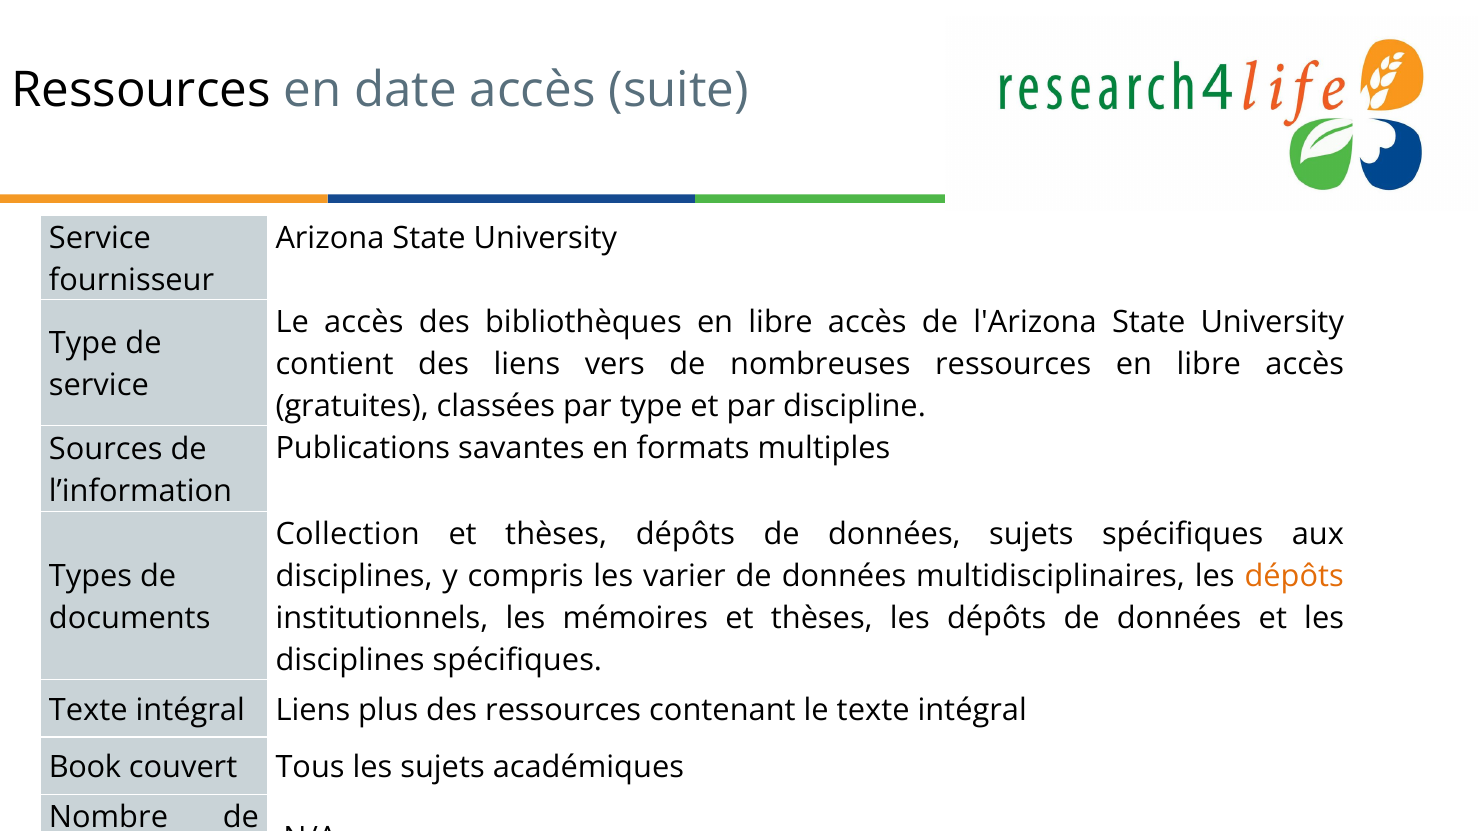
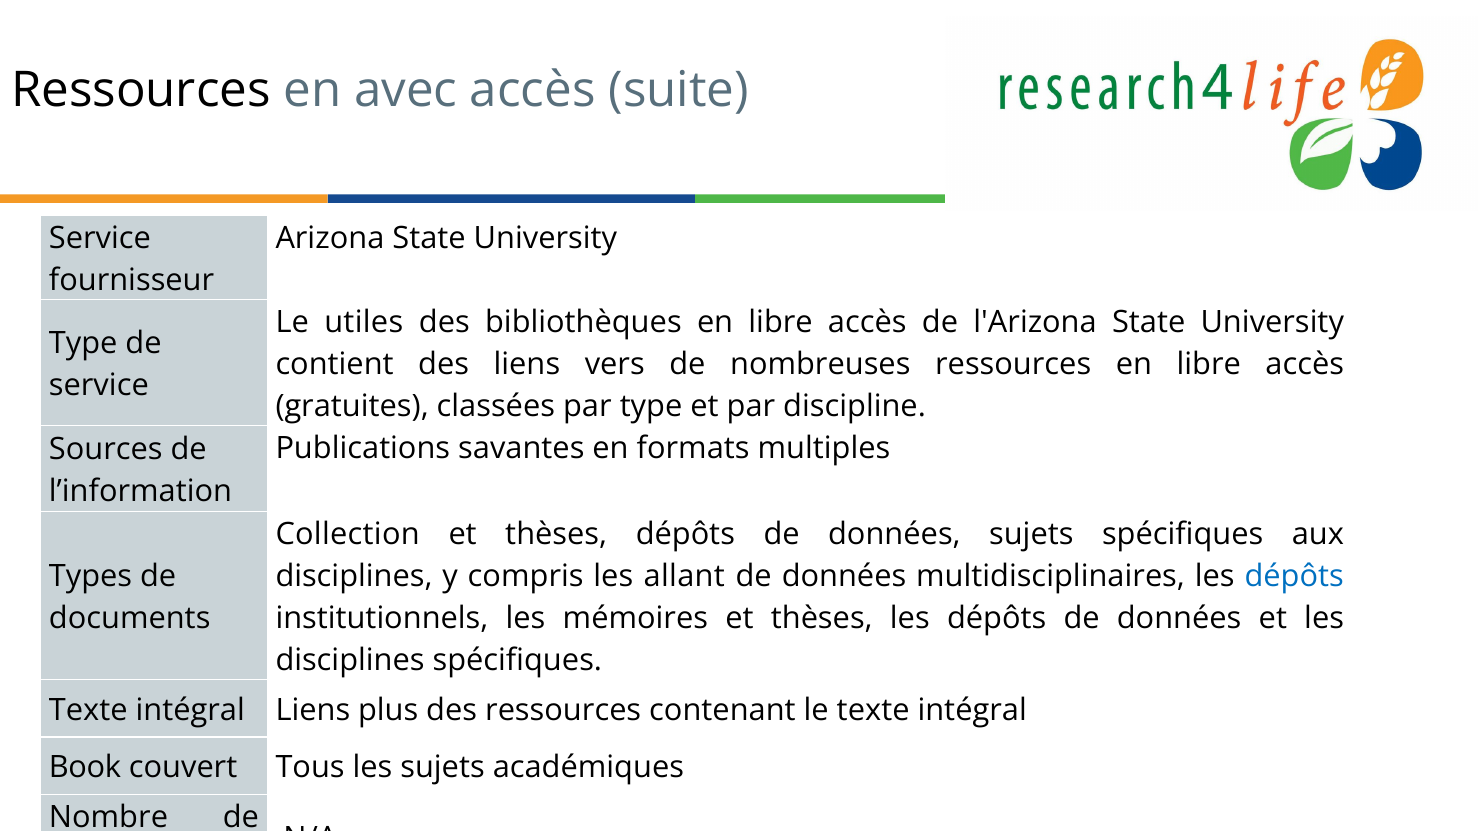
date: date -> avec (406, 90)
Le accès: accès -> utiles (364, 322)
varier: varier -> allant (684, 577)
dépôts colour: orange -> blue (1294, 577)
